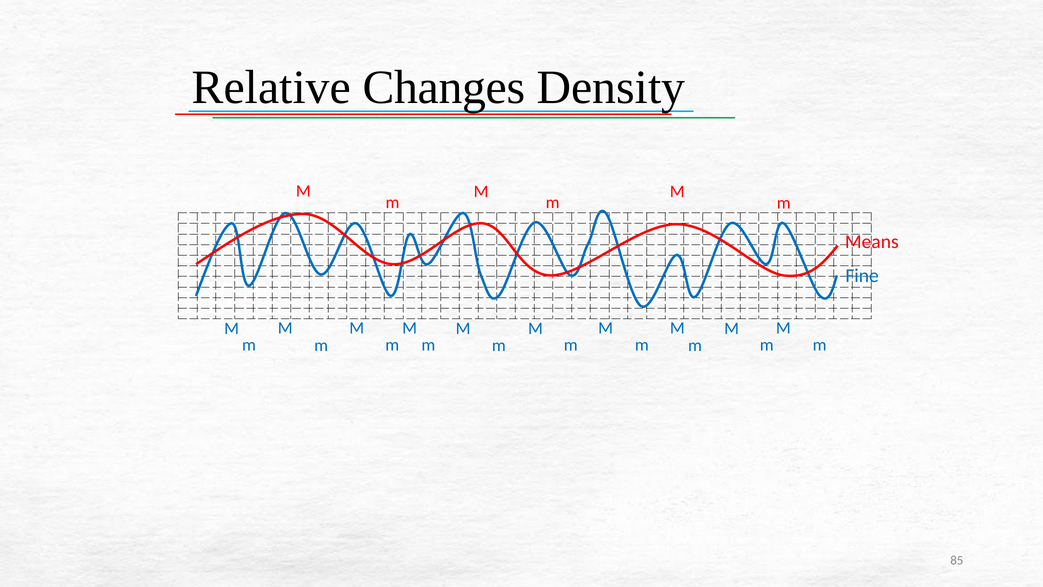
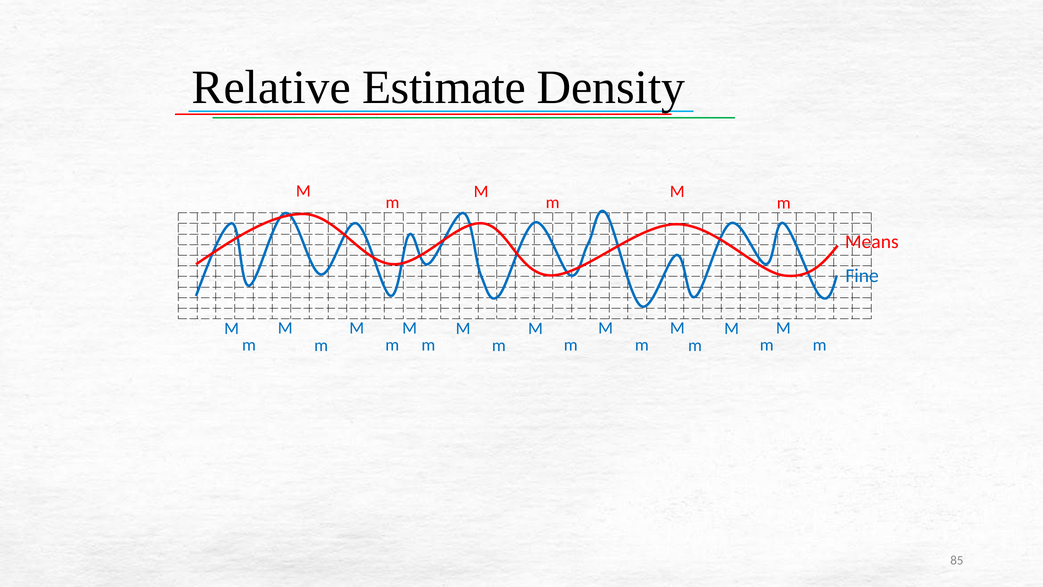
Changes: Changes -> Estimate (444, 88)
